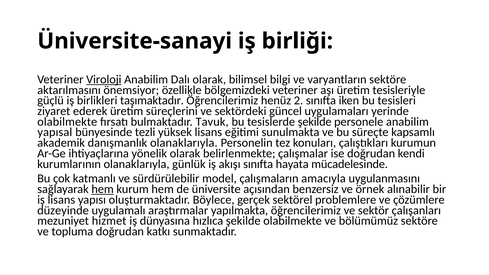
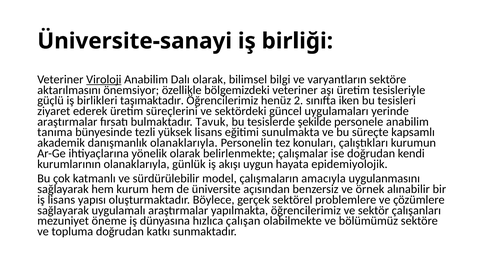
olabilmekte: olabilmekte -> araştırmalar (67, 122)
yapısal: yapısal -> tanıma (55, 132)
akışı sınıfta: sınıfta -> uygun (258, 164)
mücadelesinde: mücadelesinde -> epidemiyolojik (350, 164)
hem underline: present -> none (103, 189)
düzeyinde: düzeyinde -> sağlayarak (63, 210)
hizmet: hizmet -> öneme (109, 221)
hızlıca şekilde: şekilde -> çalışan (243, 221)
